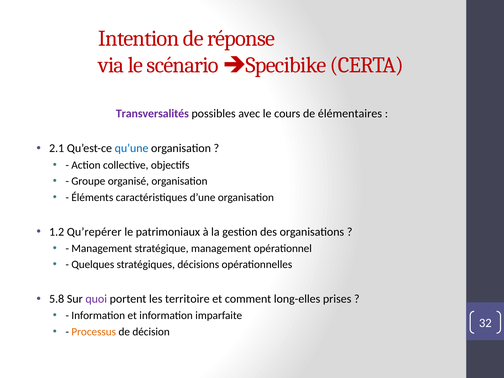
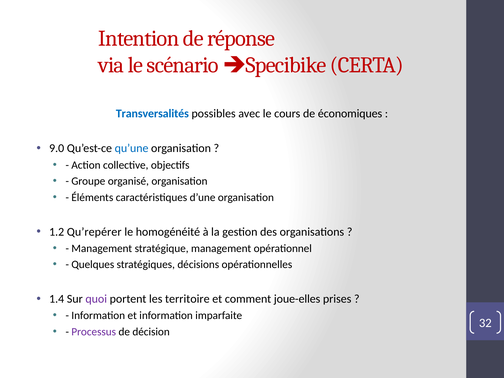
Transversalités colour: purple -> blue (152, 114)
élémentaires: élémentaires -> économiques (350, 114)
2.1: 2.1 -> 9.0 (57, 148)
patrimoniaux: patrimoniaux -> homogénéité (168, 232)
5.8: 5.8 -> 1.4 (57, 299)
long-elles: long-elles -> joue-elles (297, 299)
Processus colour: orange -> purple (94, 332)
